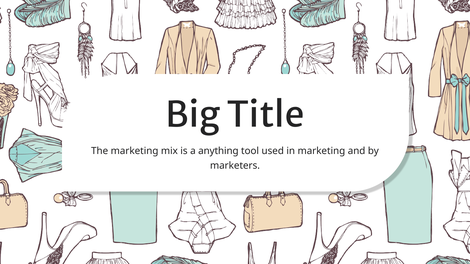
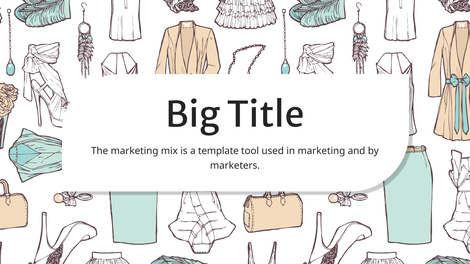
anything: anything -> template (218, 151)
